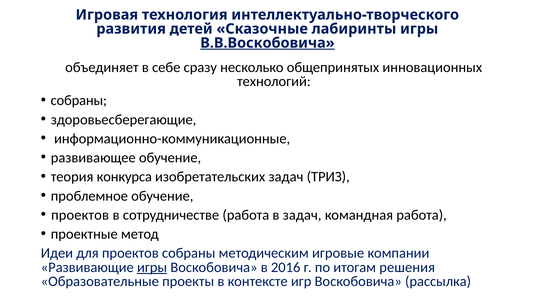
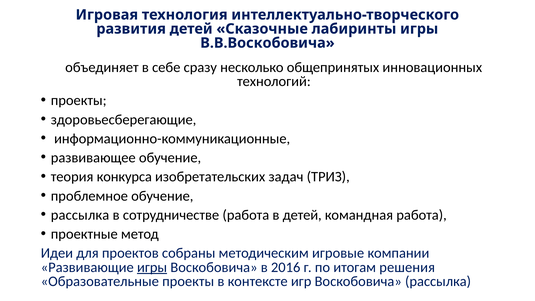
В.В.Воскобовича underline: present -> none (267, 43)
собраны: собраны -> проекты (79, 100)
проектов: проектов -> рассылка (80, 215)
в задач: задач -> детей (302, 215)
